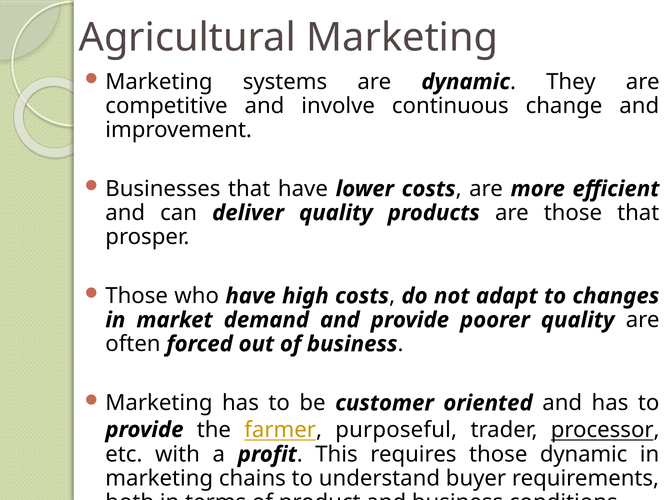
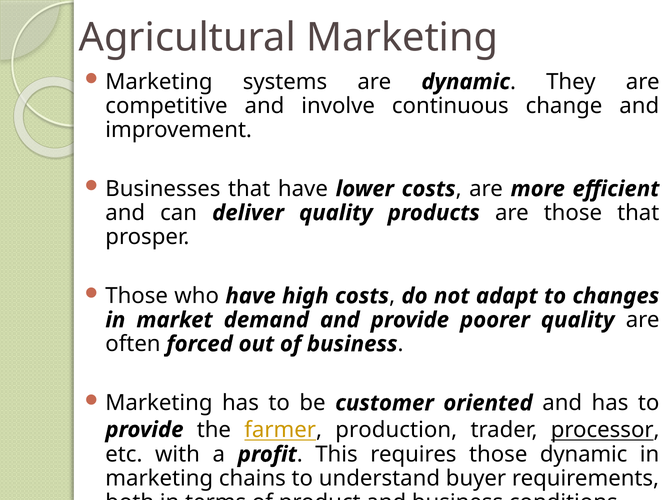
purposeful: purposeful -> production (396, 429)
